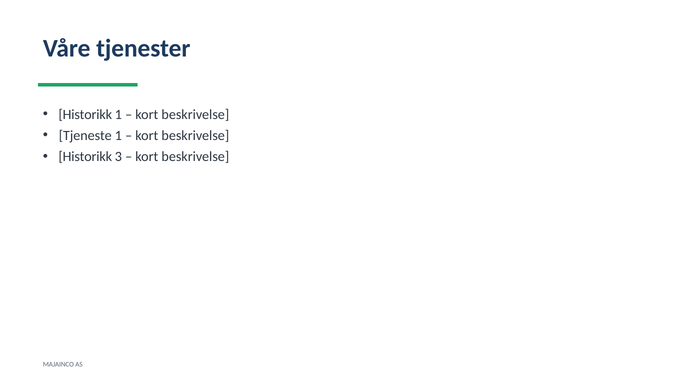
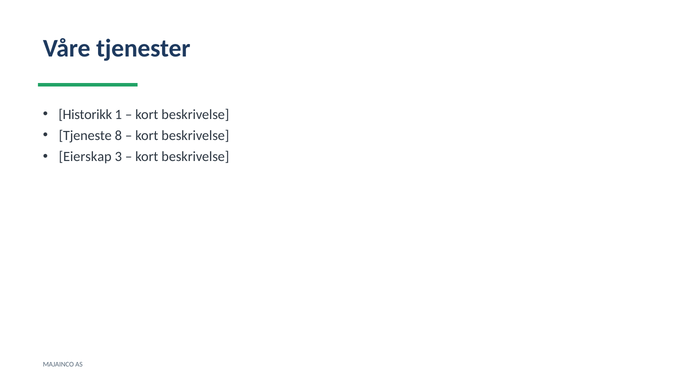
Tjeneste 1: 1 -> 8 (118, 135)
Historikk: Historikk -> Eierskap (85, 157)
